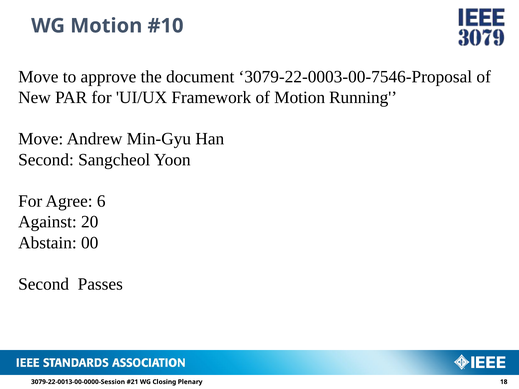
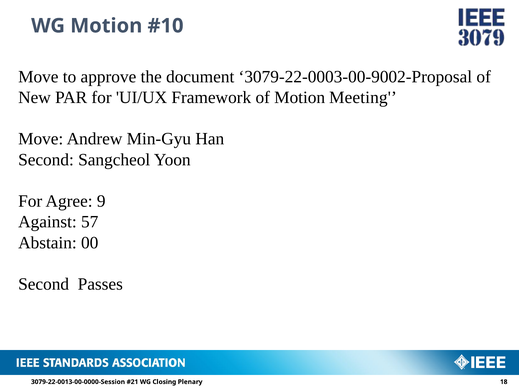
3079-22-0003-00-7546-Proposal: 3079-22-0003-00-7546-Proposal -> 3079-22-0003-00-9002-Proposal (355, 77)
Running: Running -> Meeting (363, 98)
6: 6 -> 9 (101, 201)
20: 20 -> 57 (90, 222)
